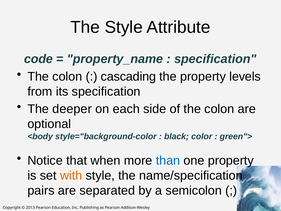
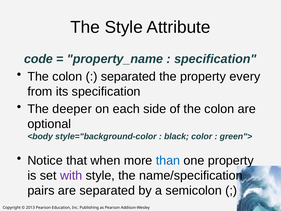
cascading: cascading -> separated (128, 76)
levels: levels -> every (245, 76)
with colour: orange -> purple (71, 175)
